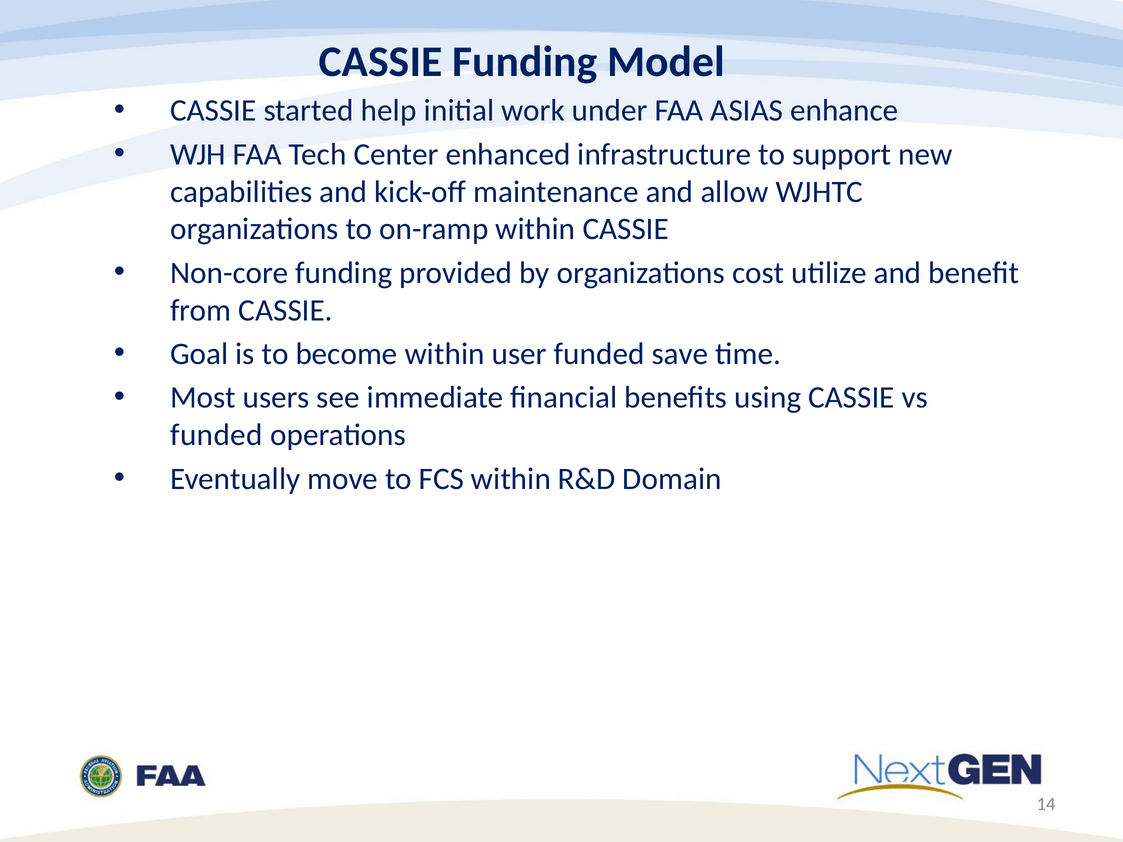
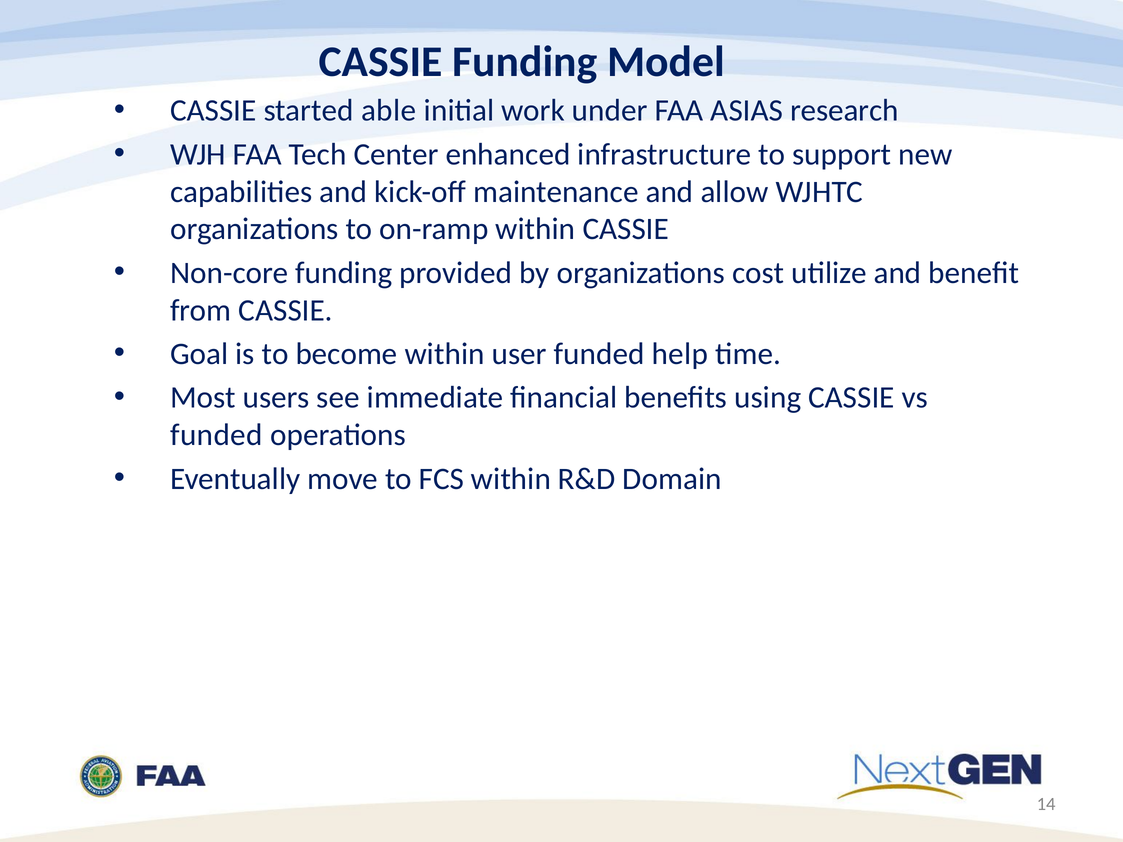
help: help -> able (389, 111)
enhance: enhance -> research (844, 111)
save: save -> help (680, 354)
